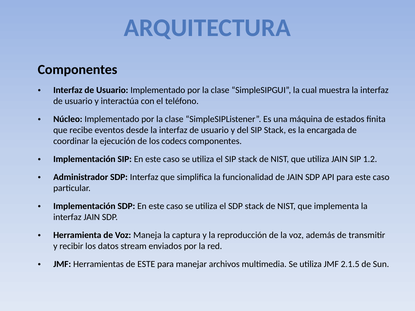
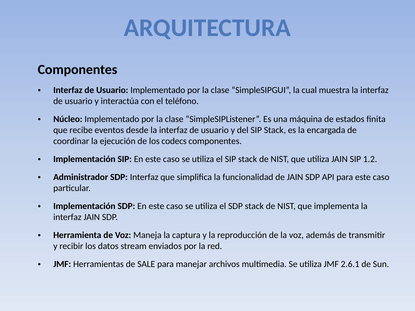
de ESTE: ESTE -> SALE (146, 264)
2.1.5: 2.1.5 -> 2.6.1 (350, 264)
